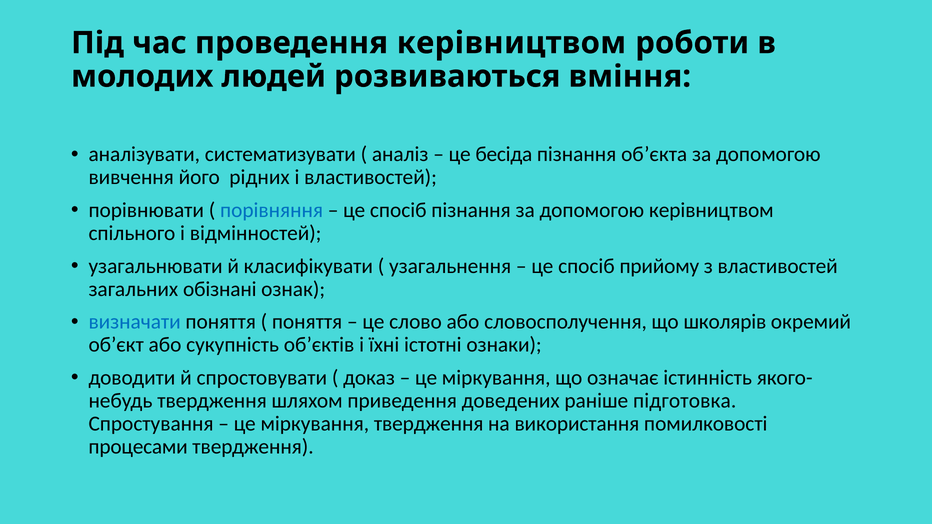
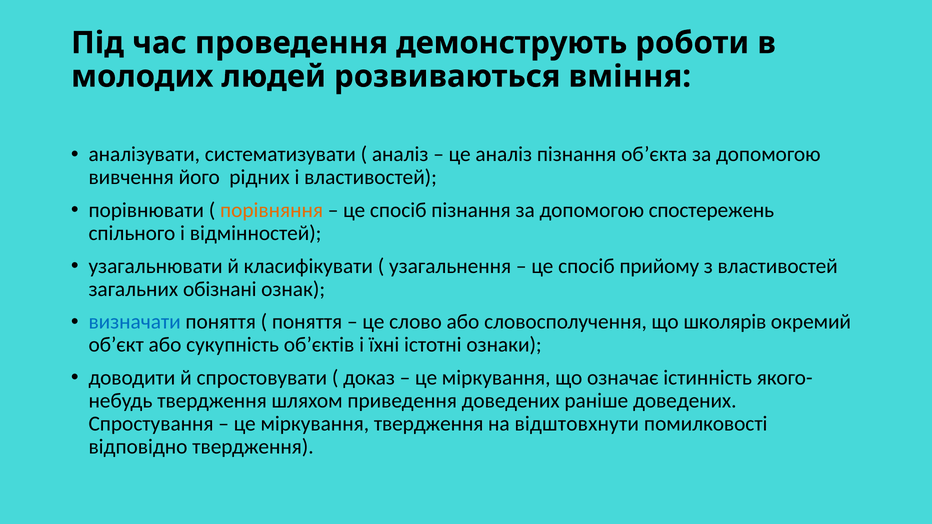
проведення керівництвом: керівництвом -> демонструють (512, 43)
це бесіда: бесіда -> аналіз (504, 154)
порівняння colour: blue -> orange (272, 210)
допомогою керівництвом: керівництвом -> спостережень (711, 210)
раніше підготовка: підготовка -> доведених (685, 401)
використання: використання -> відштовхнути (577, 424)
процесами: процесами -> відповідно (138, 447)
